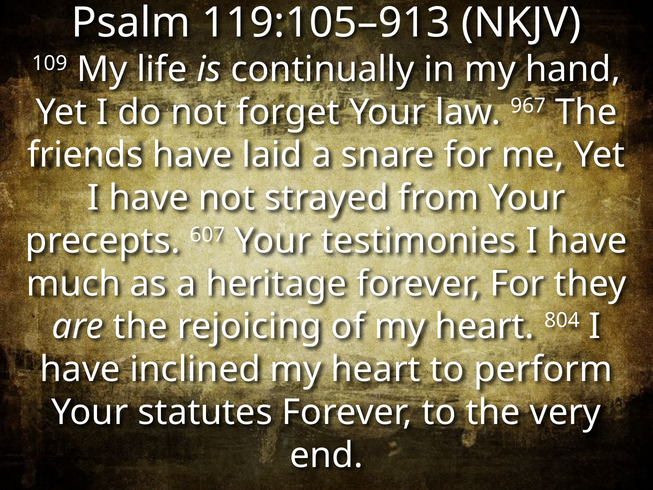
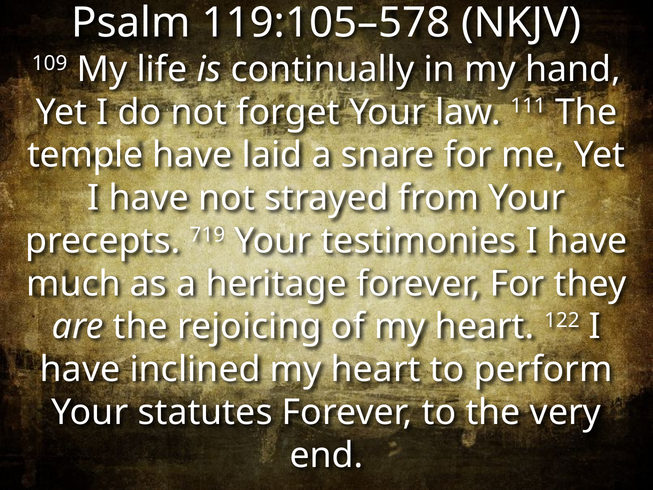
119:105–913: 119:105–913 -> 119:105–578 (326, 23)
967: 967 -> 111 (528, 106)
friends: friends -> temple (85, 155)
607: 607 -> 719 (207, 235)
804: 804 -> 122 (562, 320)
